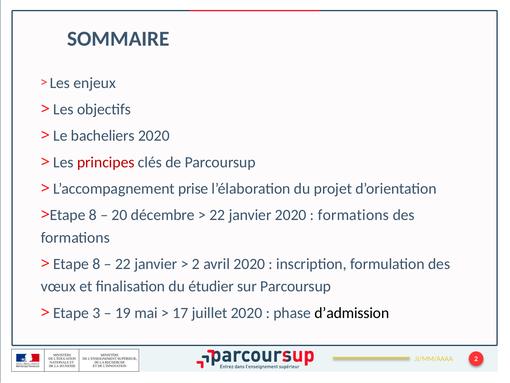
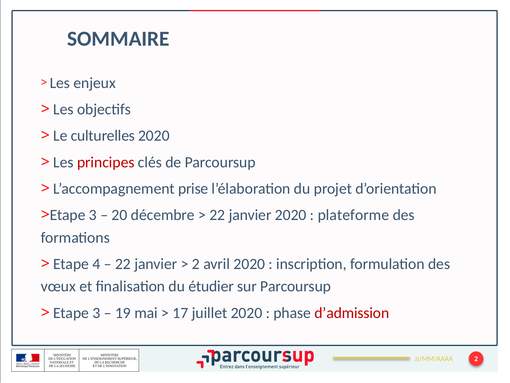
bacheliers: bacheliers -> culturelles (103, 136)
8: 8 -> 3 (93, 215)
formations: formations -> plateforme (353, 215)
8: 8 -> 4 (96, 264)
d’admission colour: black -> red (352, 312)
